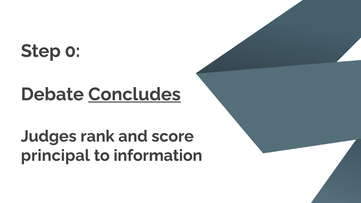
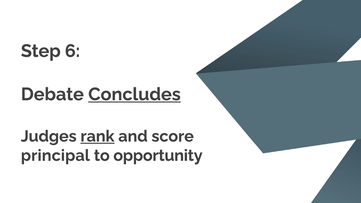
0: 0 -> 6 (72, 51)
rank underline: none -> present (97, 136)
information: information -> opportunity (158, 156)
